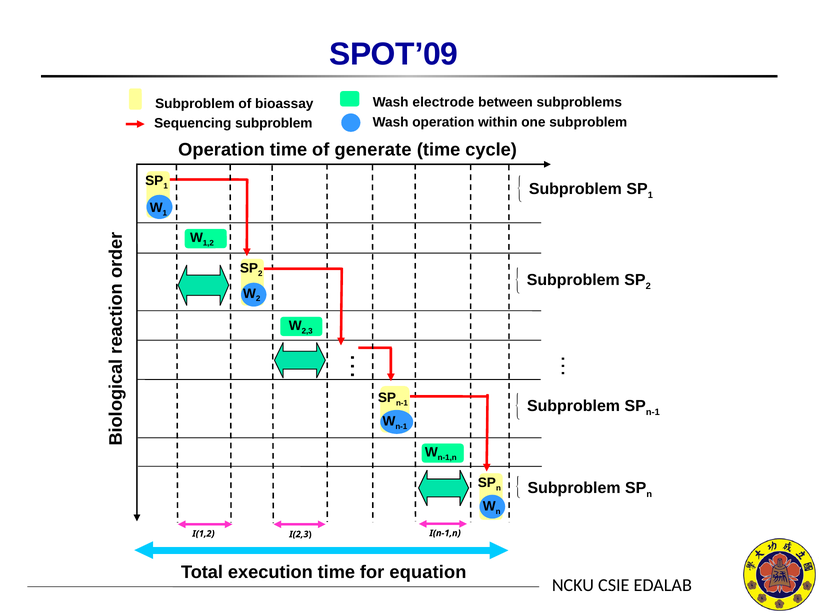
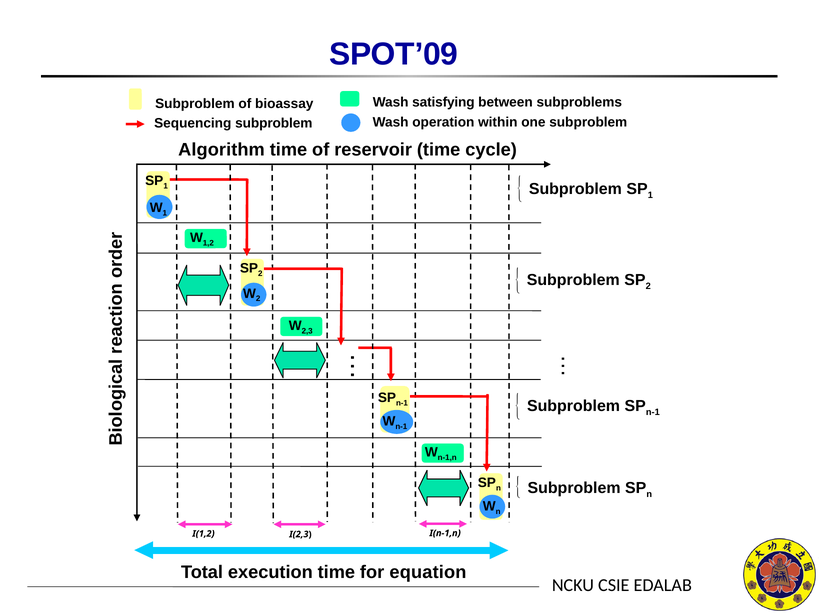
electrode: electrode -> satisfying (443, 102)
Operation: Operation -> Algorithm (221, 150)
generate: generate -> reservoir (373, 150)
